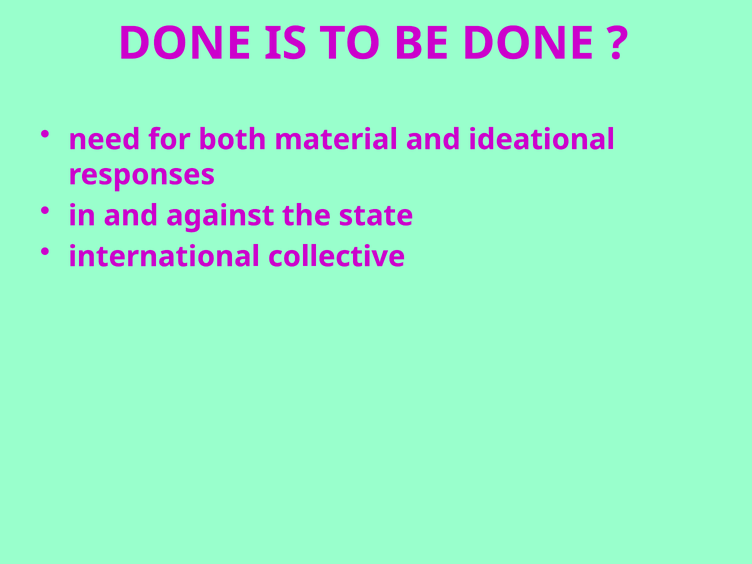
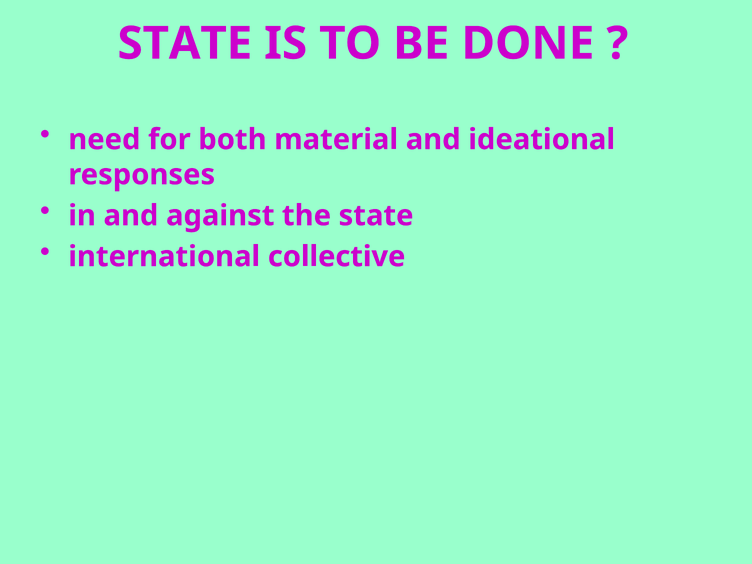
DONE: DONE -> STATE (185, 44)
